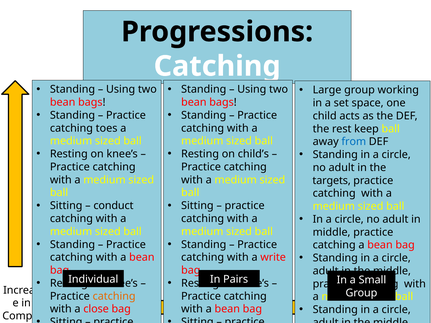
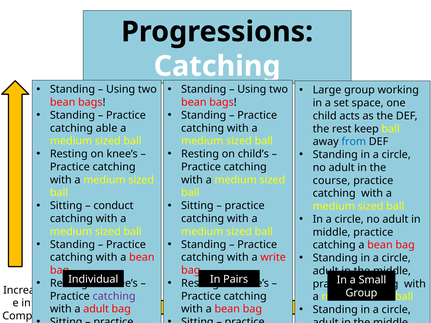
toes: toes -> able (107, 128)
targets: targets -> course (332, 181)
catching colour: orange -> purple (114, 296)
a close: close -> adult (96, 309)
